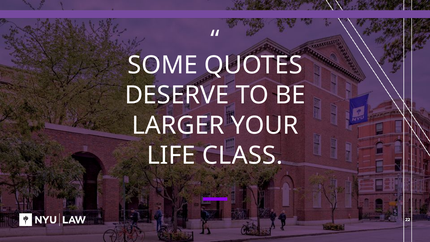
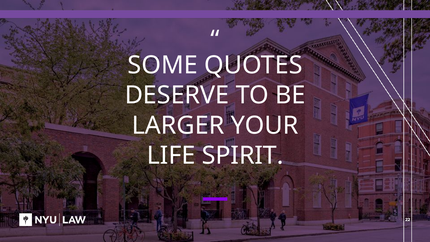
CLASS: CLASS -> SPIRIT (243, 155)
